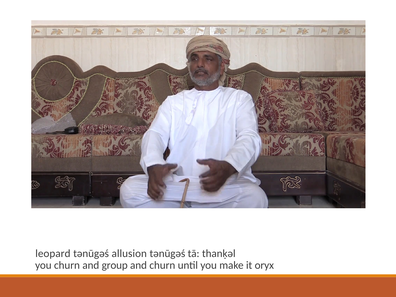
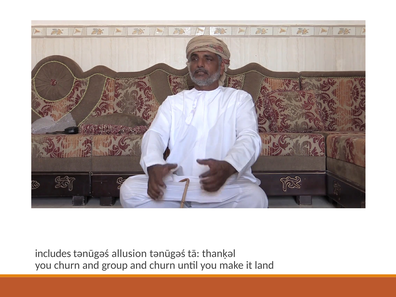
leopard: leopard -> includes (53, 253)
oryx: oryx -> land (264, 265)
